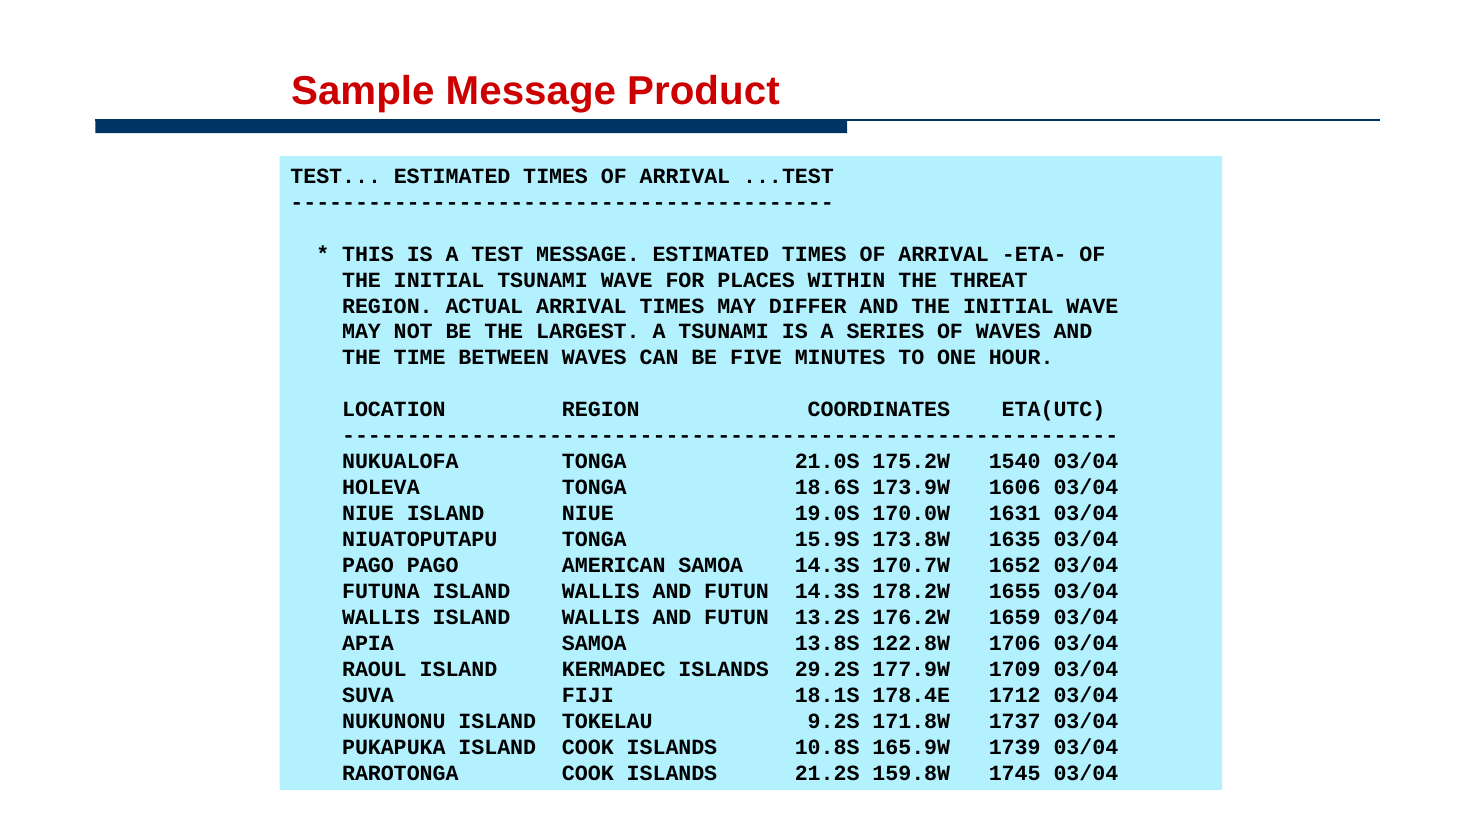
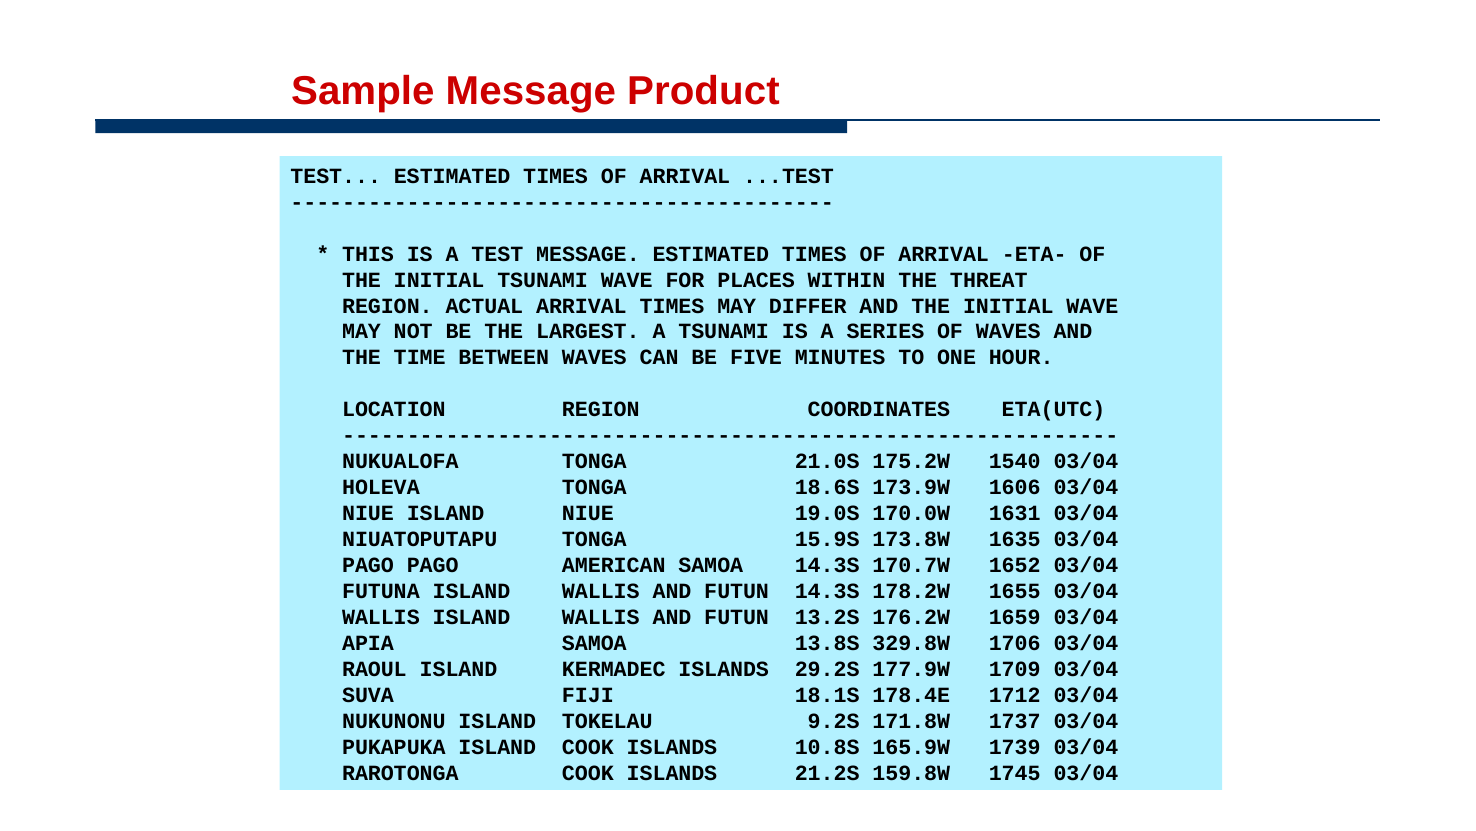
122.8W: 122.8W -> 329.8W (911, 643)
